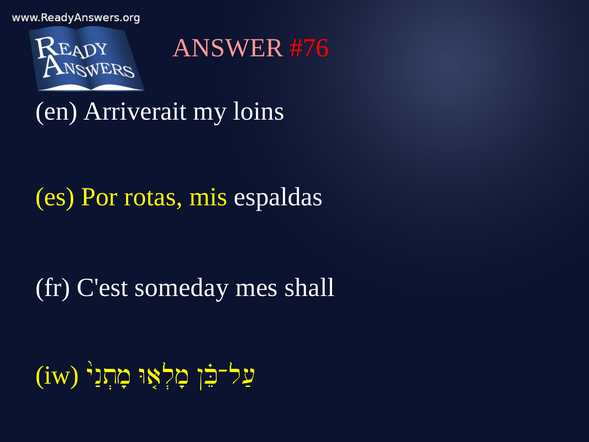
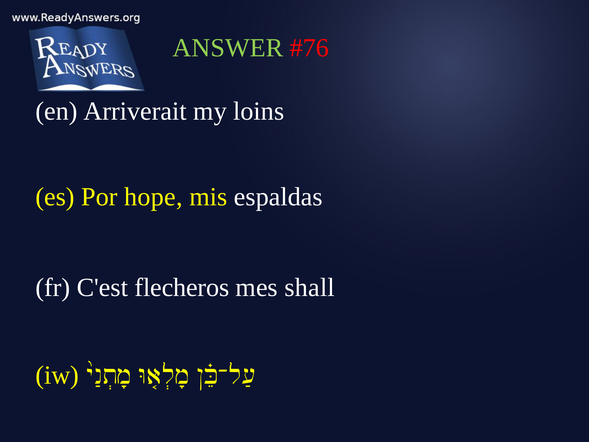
ANSWER colour: pink -> light green (228, 48)
rotas: rotas -> hope (153, 197)
someday: someday -> flecheros (182, 287)
